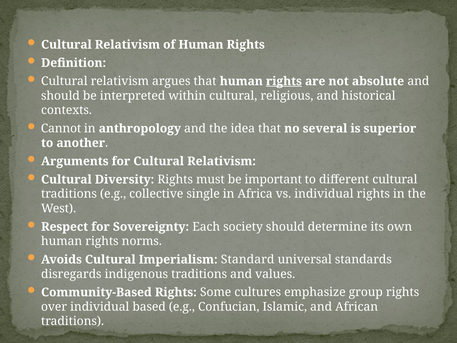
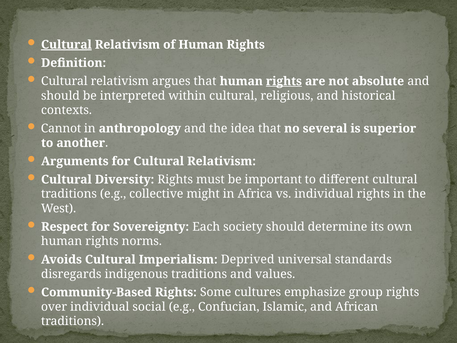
Cultural underline: none -> present (66, 45)
single: single -> might (203, 194)
Standard: Standard -> Deprived (248, 259)
based: based -> social (149, 307)
